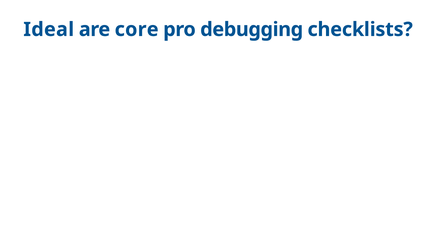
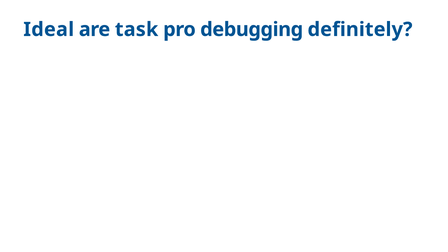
core: core -> task (137, 29)
checklists: checklists -> definitely (360, 29)
